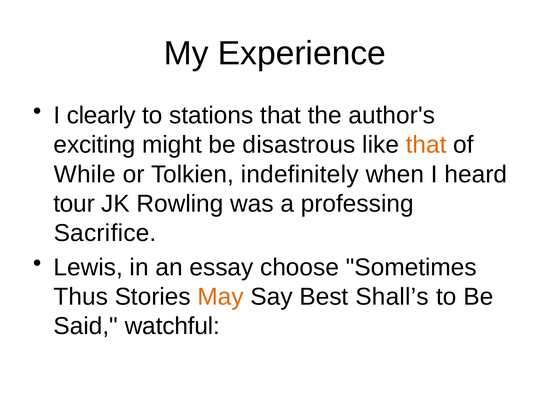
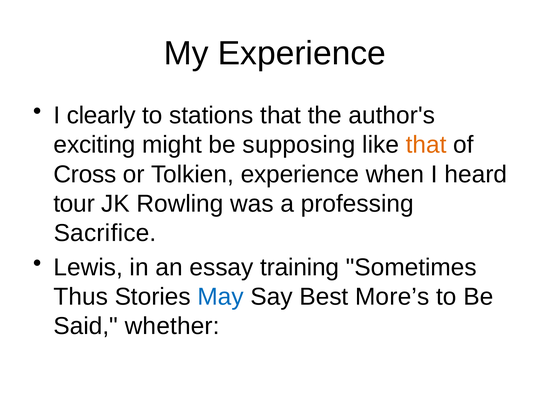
disastrous: disastrous -> supposing (299, 145)
While: While -> Cross (85, 174)
Tolkien indefinitely: indefinitely -> experience (300, 174)
choose: choose -> training (300, 267)
May colour: orange -> blue (221, 296)
Shall’s: Shall’s -> More’s (392, 296)
watchful: watchful -> whether (172, 326)
